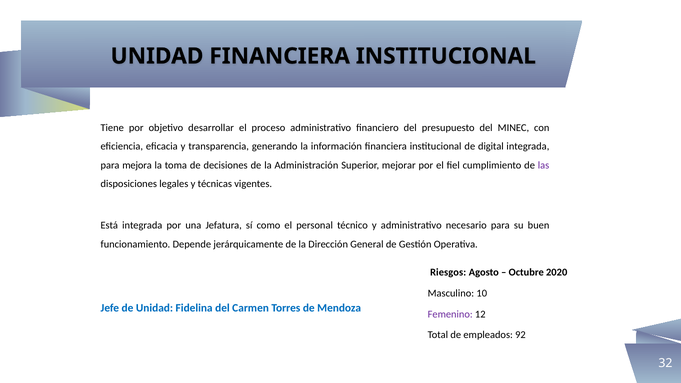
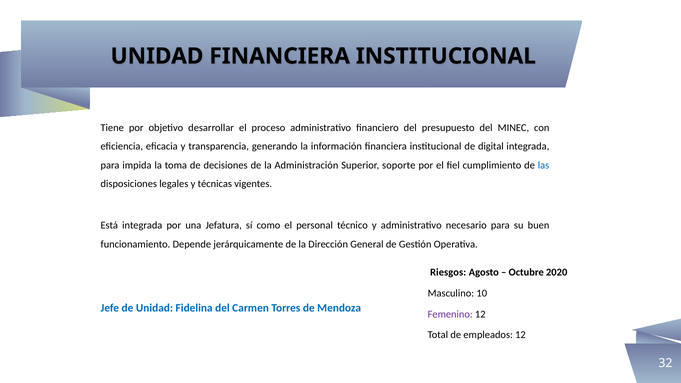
mejora: mejora -> impida (137, 165)
mejorar: mejorar -> soporte (399, 165)
las colour: purple -> blue (544, 165)
empleados 92: 92 -> 12 (520, 335)
